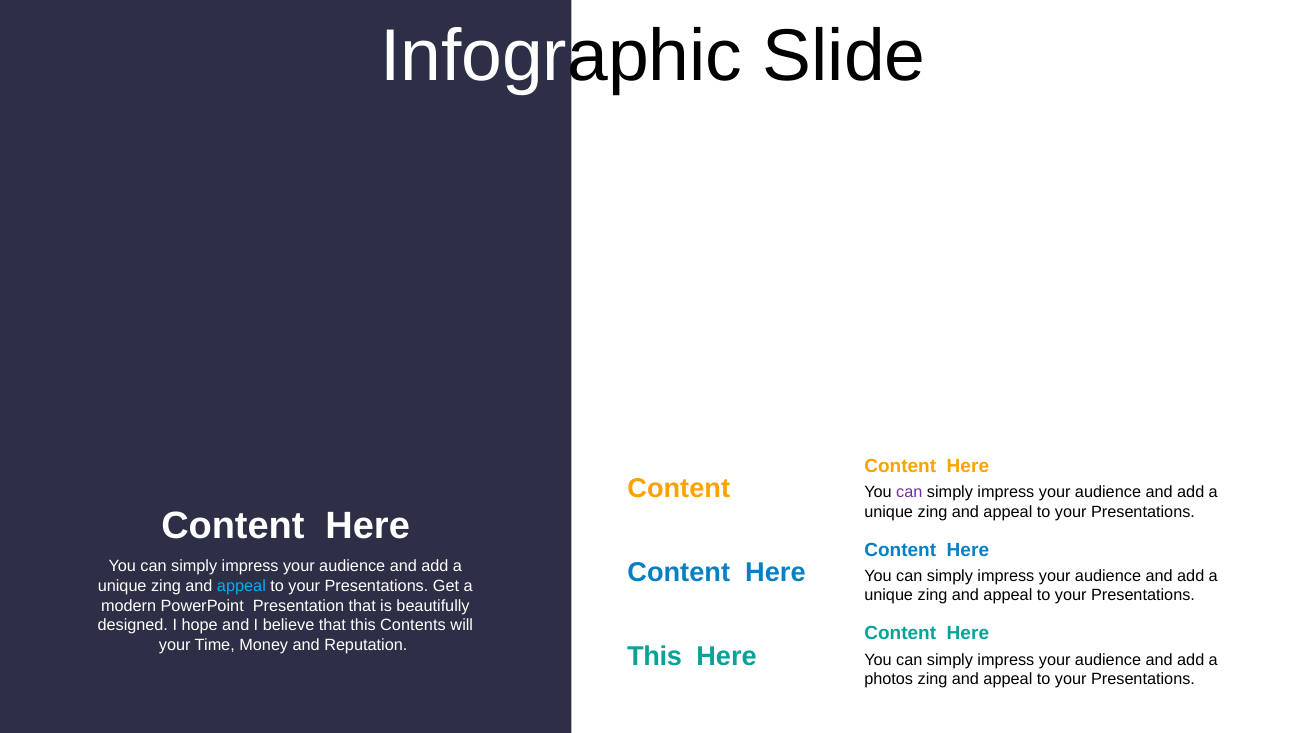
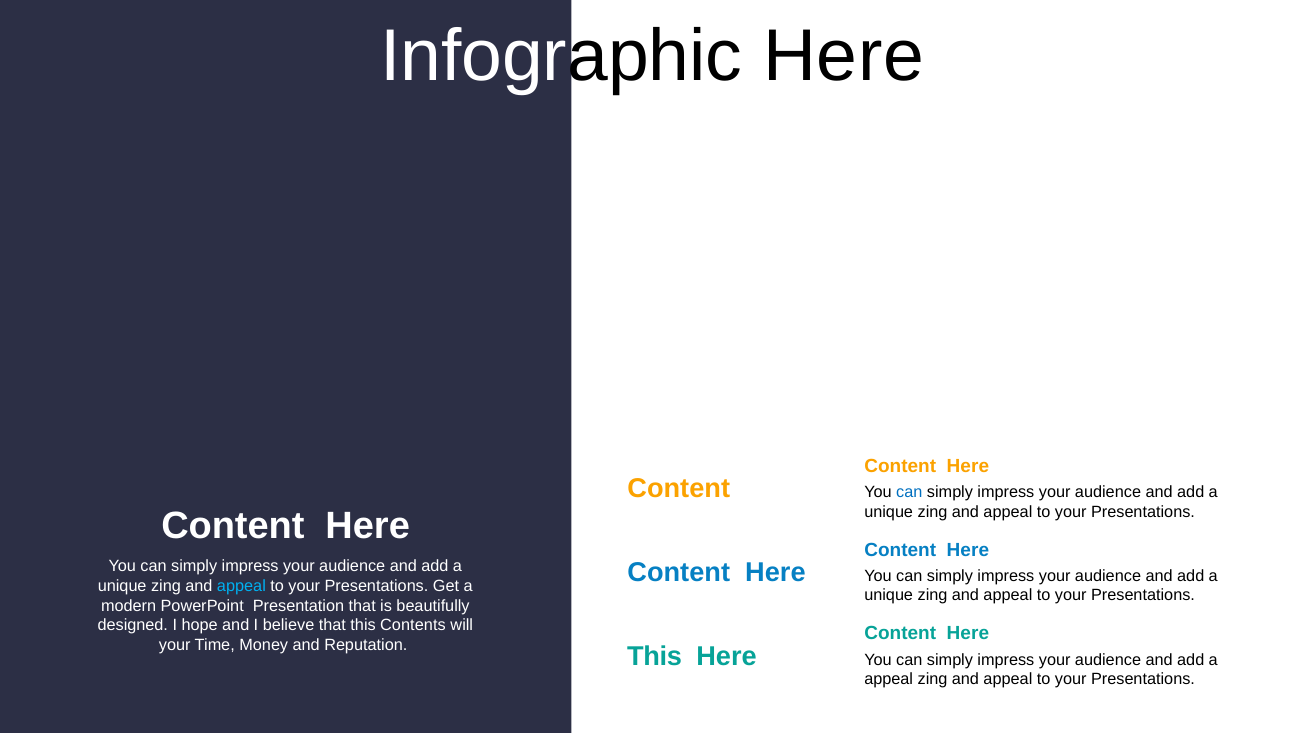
Infographic Slide: Slide -> Here (844, 56)
can colour: purple -> blue (909, 492)
photos: photos -> appeal (889, 679)
